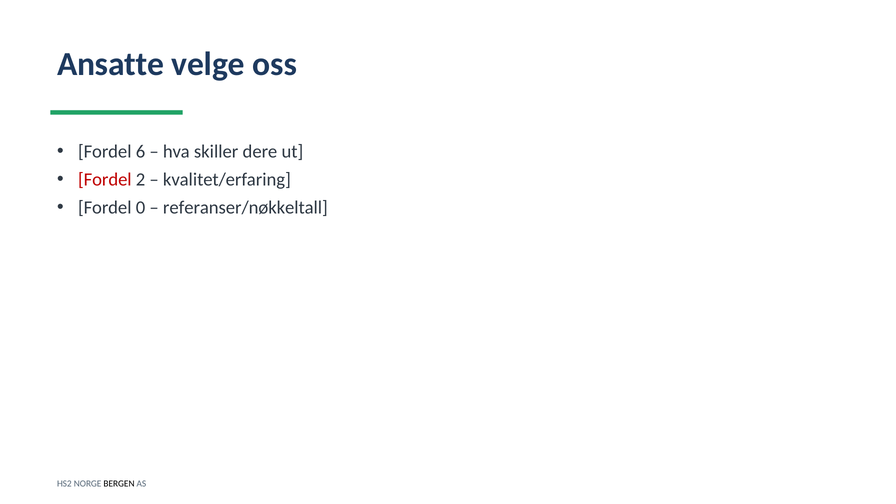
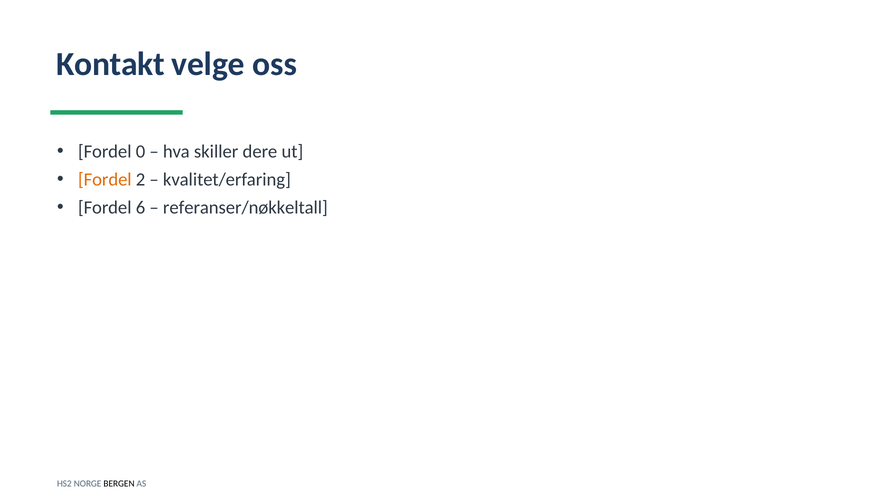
Ansatte: Ansatte -> Kontakt (111, 64)
6: 6 -> 0 (141, 152)
Fordel colour: red -> orange (105, 180)
0: 0 -> 6 (141, 208)
